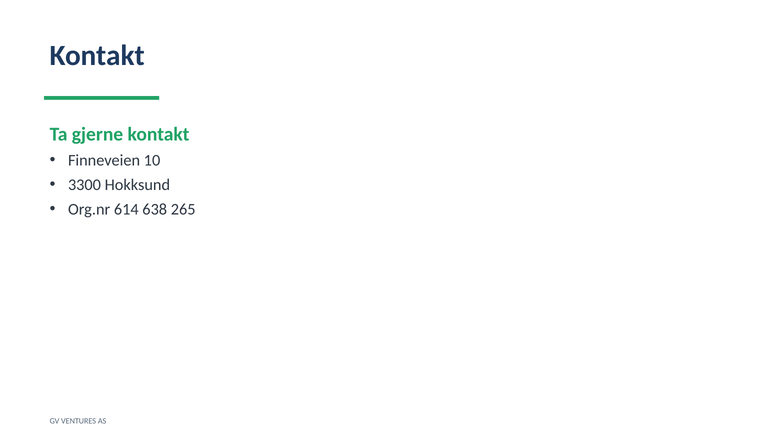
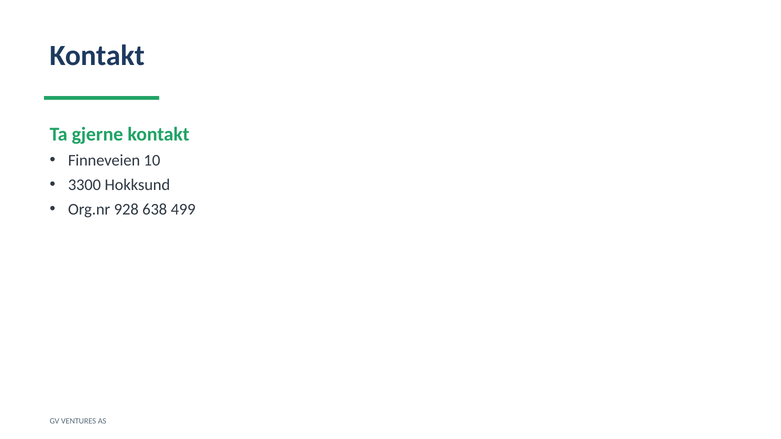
614: 614 -> 928 (126, 209)
265: 265 -> 499 (183, 209)
